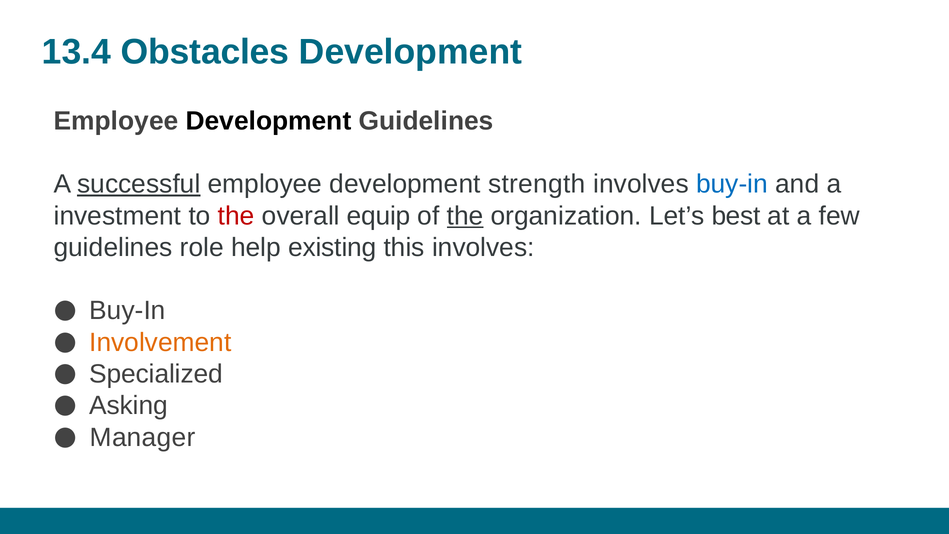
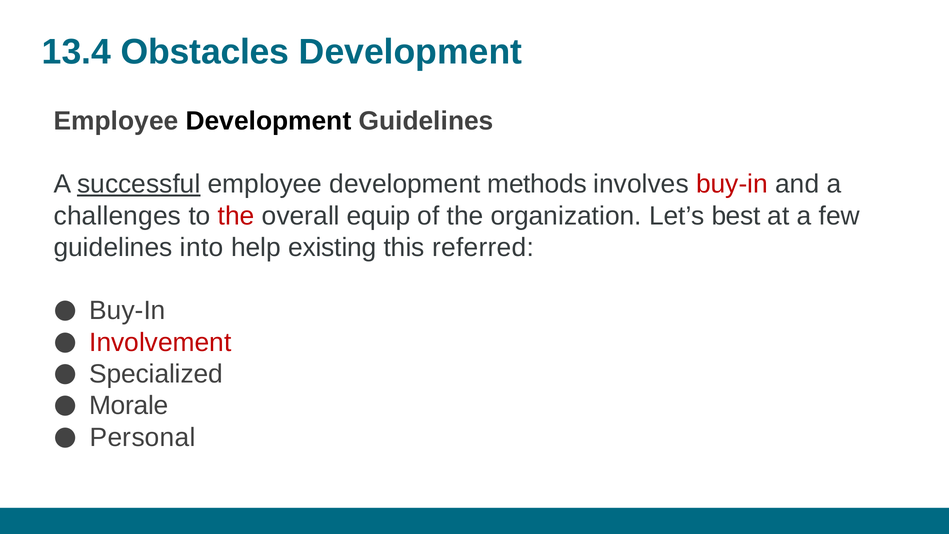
strength: strength -> methods (537, 184)
buy-in colour: blue -> red (732, 184)
investment: investment -> challenges (117, 216)
the underline: present -> none (465, 216)
role: role -> into (202, 247)
this involves: involves -> referred (483, 247)
Involvement colour: orange -> red (160, 342)
Asking: Asking -> Morale (129, 406)
Manager: Manager -> Personal (143, 437)
